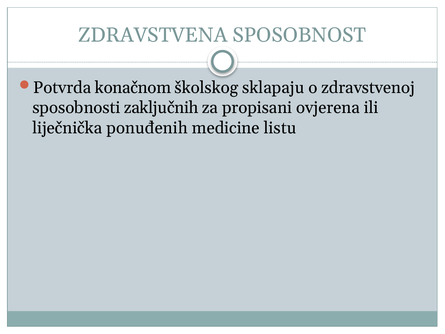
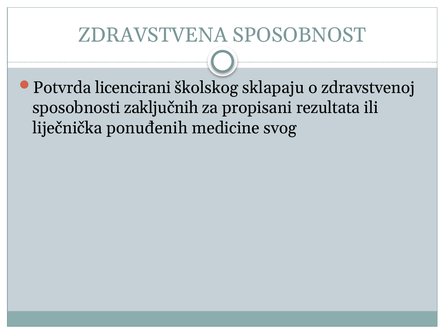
konačnom: konačnom -> licencirani (133, 88)
ovjerena: ovjerena -> rezultata (328, 108)
listu: listu -> svog (280, 128)
